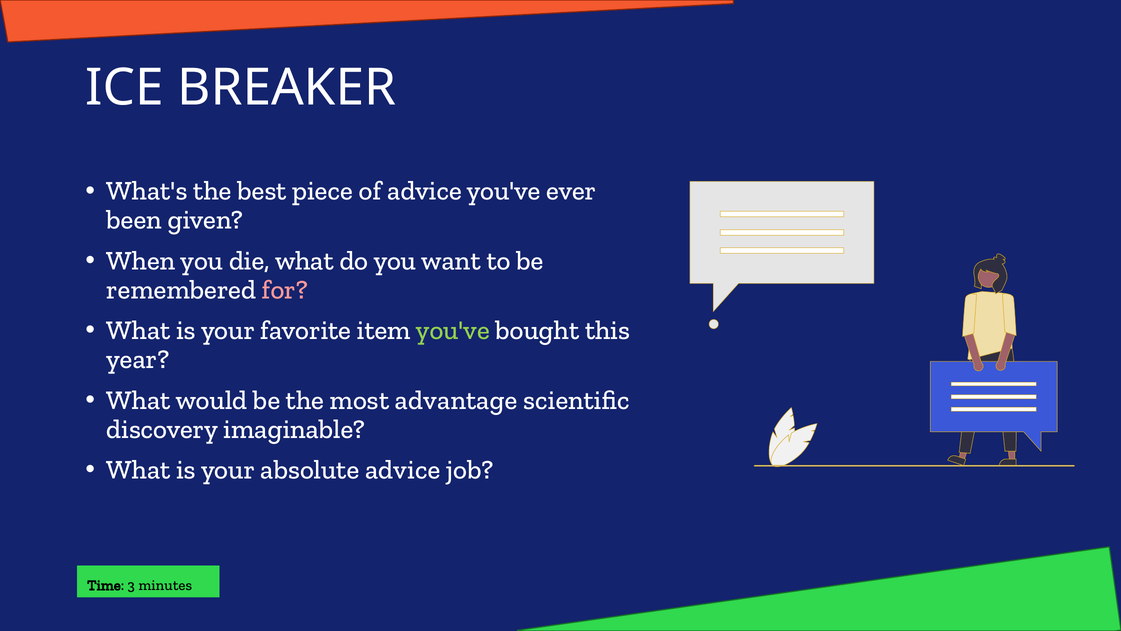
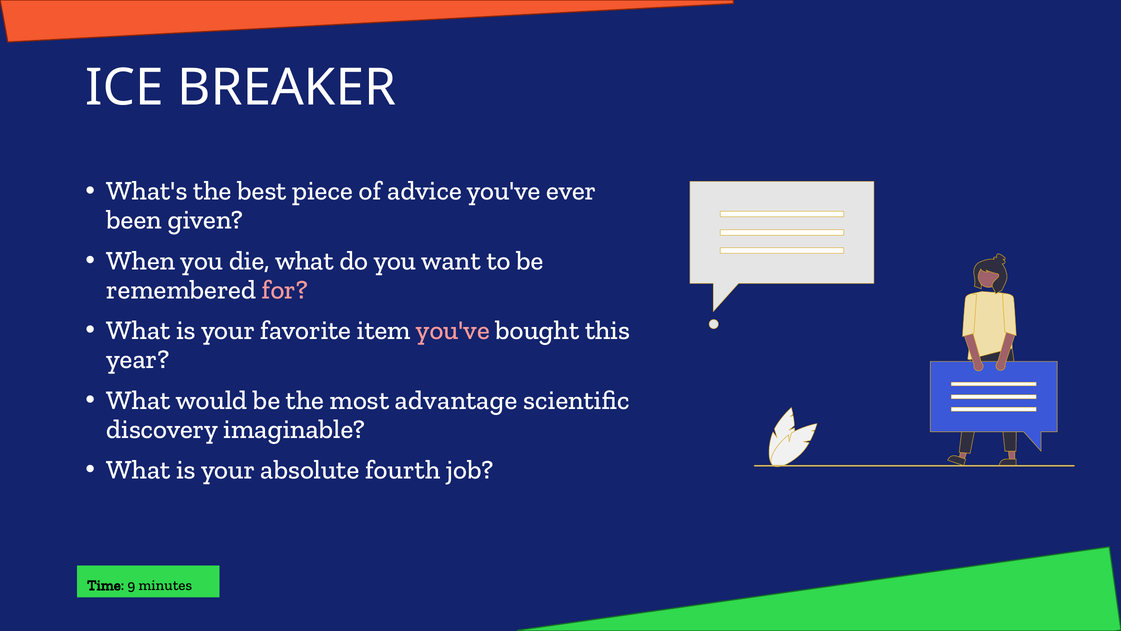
you've colour: light green -> pink (453, 330)
absolute advice: advice -> fourth (403, 470)
3: 3 -> 9 (131, 585)
